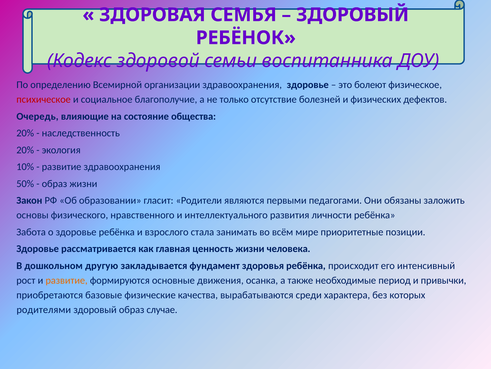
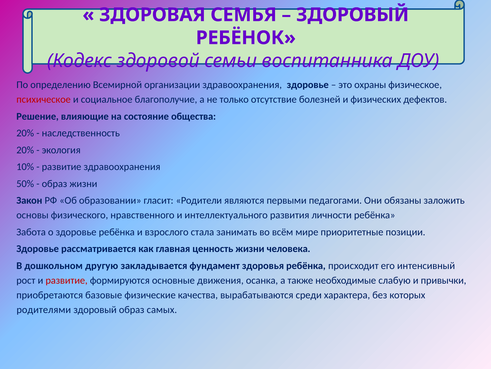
болеют: болеют -> охраны (370, 85)
Очередь: Очередь -> Решение (38, 116)
развитие colour: orange -> red (67, 280)
период: период -> слабую (395, 280)
случае: случае -> самых (162, 309)
